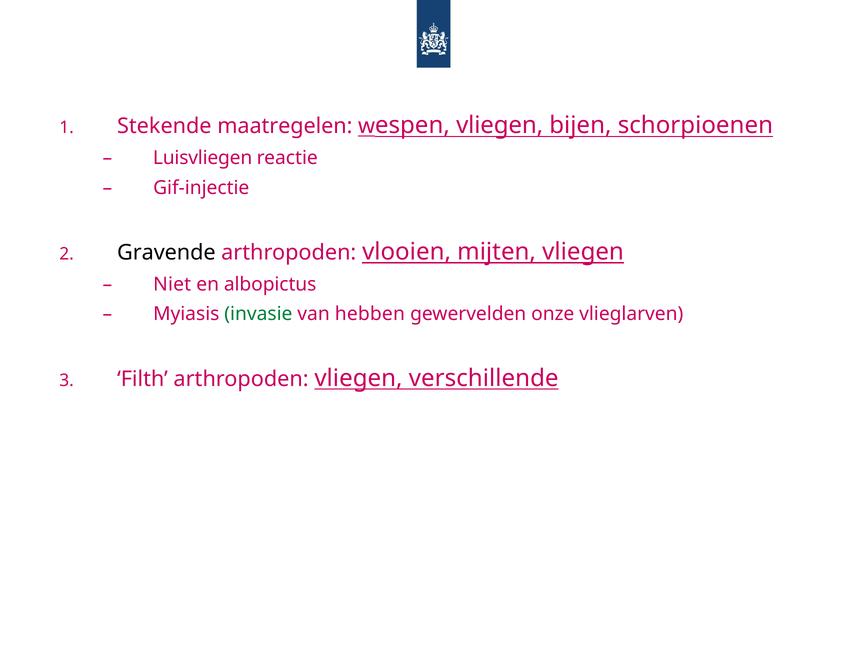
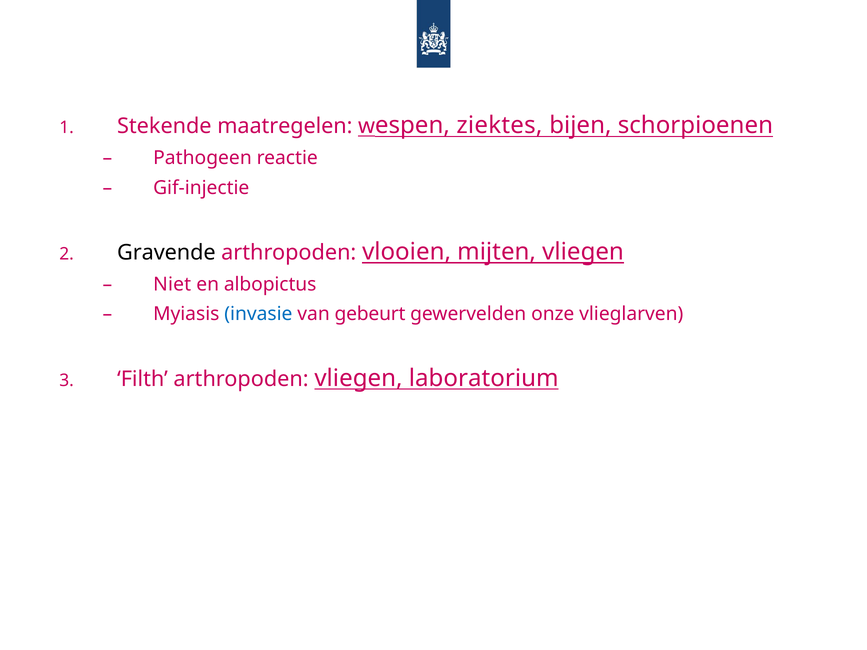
wespen vliegen: vliegen -> ziektes (499, 126)
Luisvliegen: Luisvliegen -> Pathogeen (202, 158)
invasie colour: green -> blue (258, 314)
hebben: hebben -> gebeurt (370, 314)
verschillende: verschillende -> laboratorium (484, 378)
